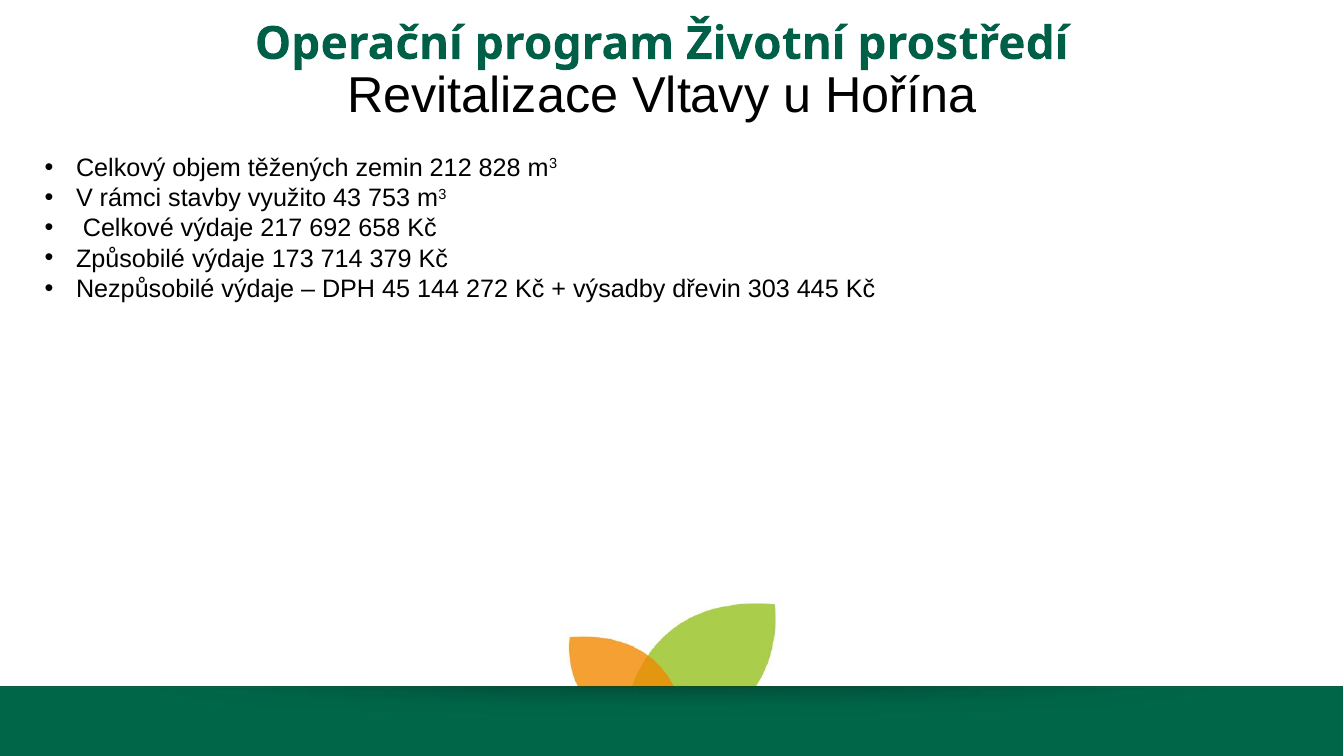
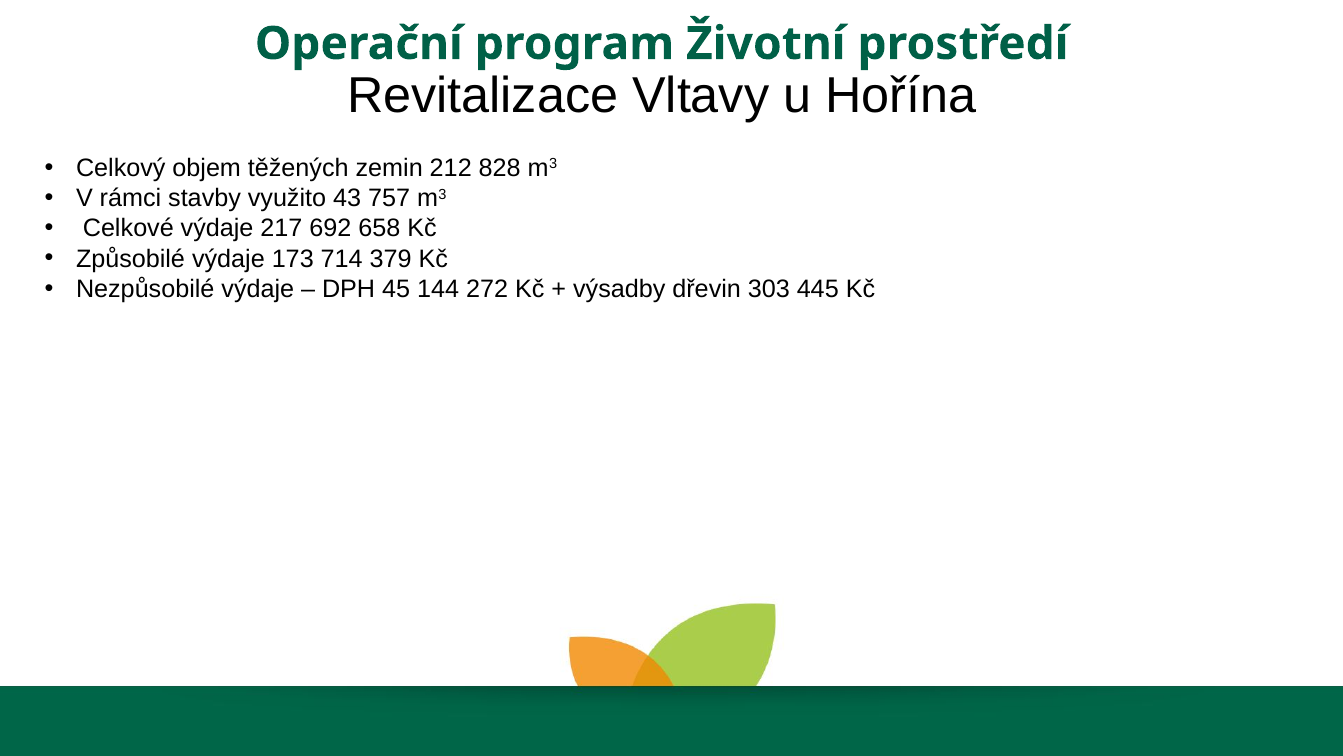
753: 753 -> 757 (389, 198)
